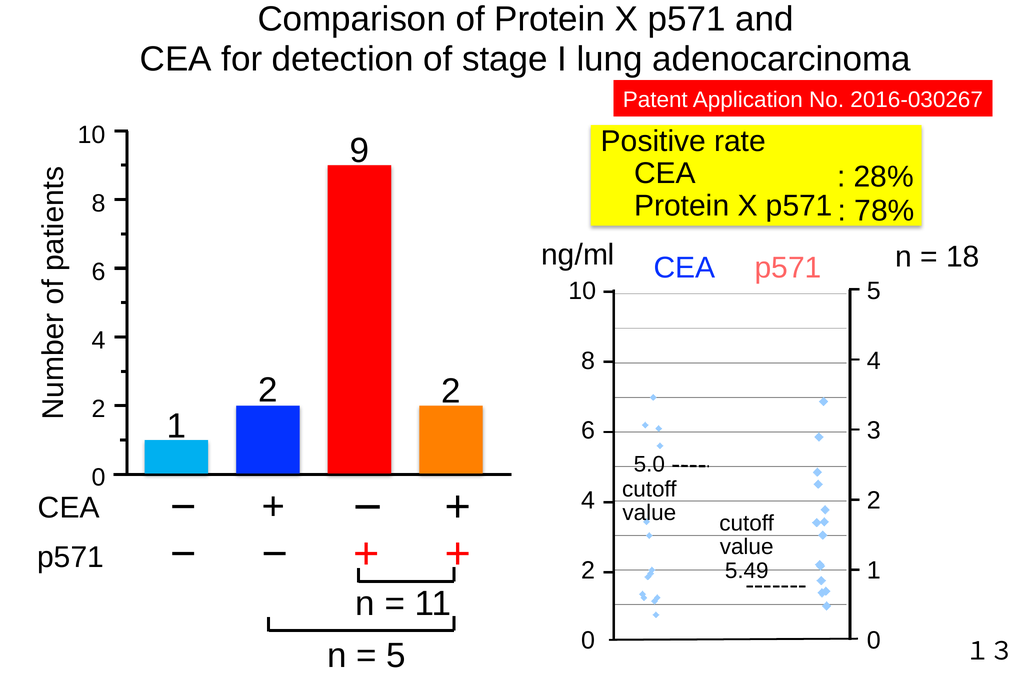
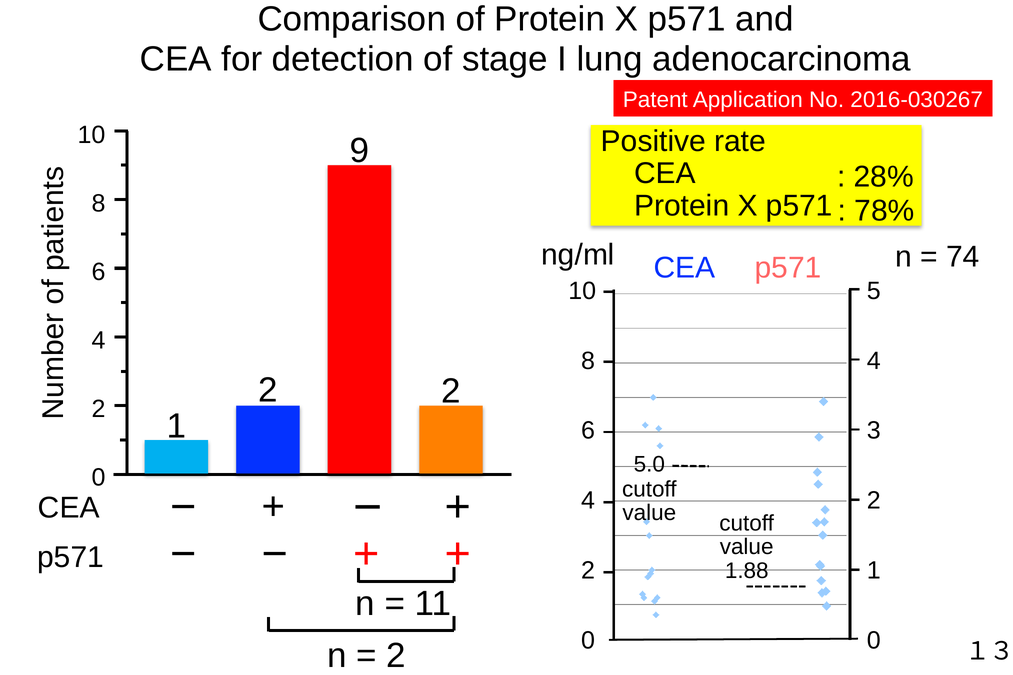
18: 18 -> 74 (963, 257)
5.49: 5.49 -> 1.88 (747, 571)
5: 5 -> 2 (396, 656)
